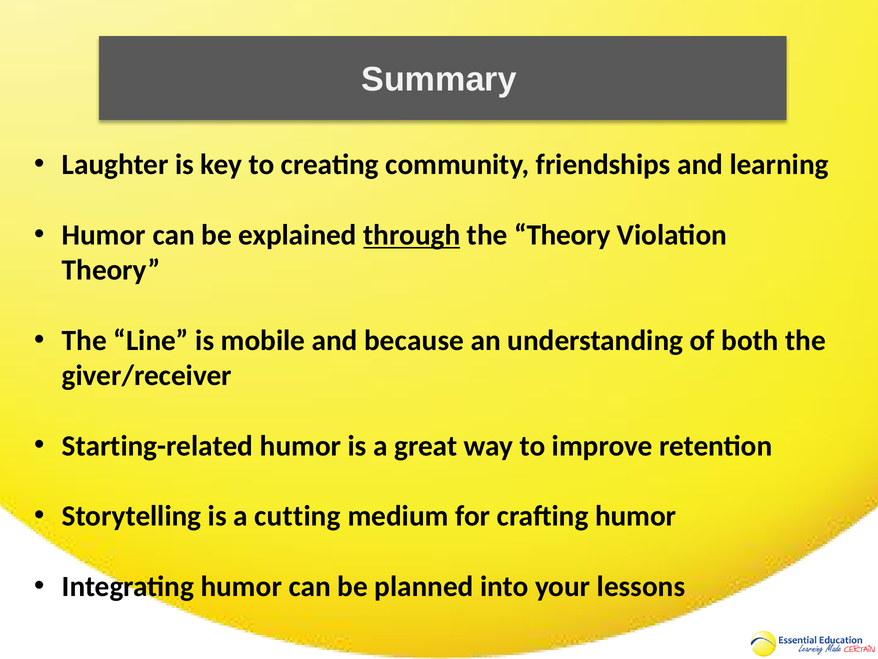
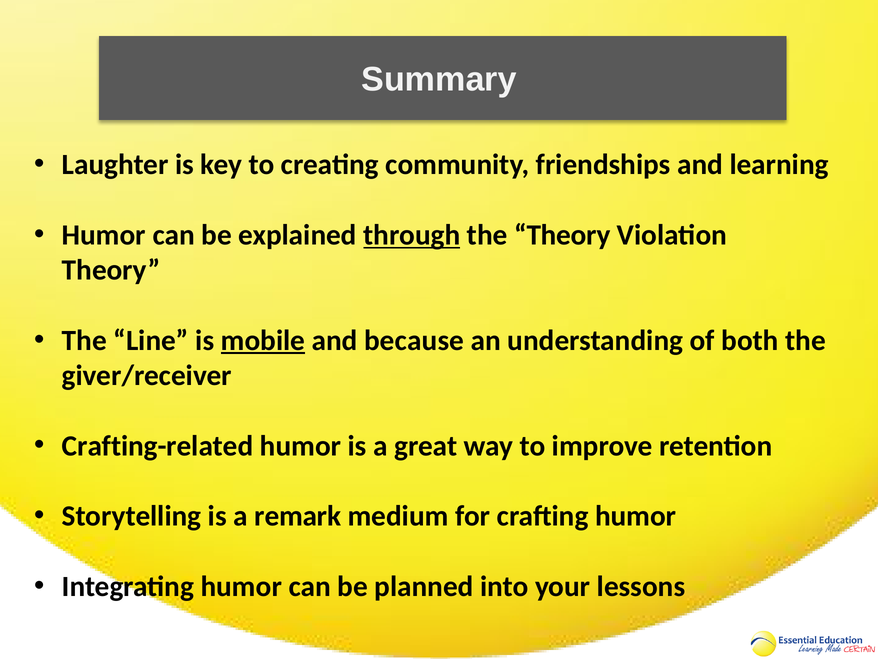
mobile underline: none -> present (263, 340)
Starting-related: Starting-related -> Crafting-related (158, 446)
cutting: cutting -> remark (298, 516)
